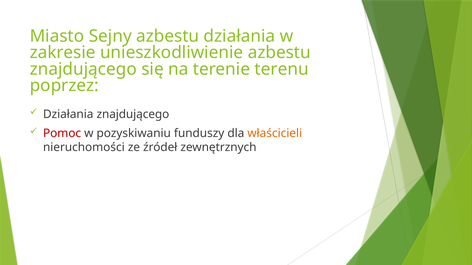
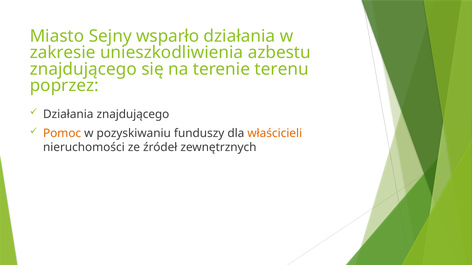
Sejny azbestu: azbestu -> wsparło (168, 36)
unieszkodliwienie: unieszkodliwienie -> unieszkodliwienia (172, 53)
Pomoc colour: red -> orange (62, 133)
